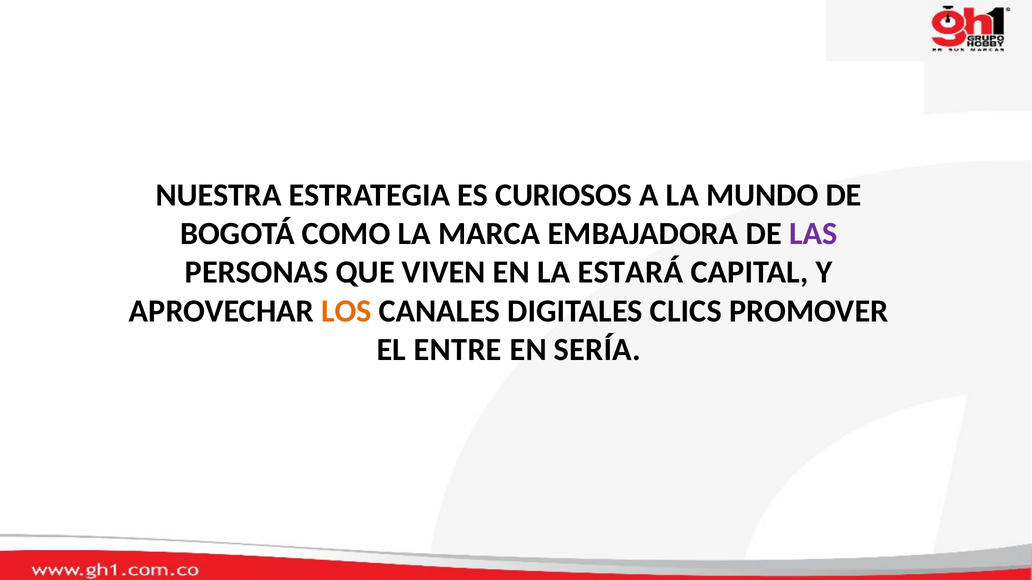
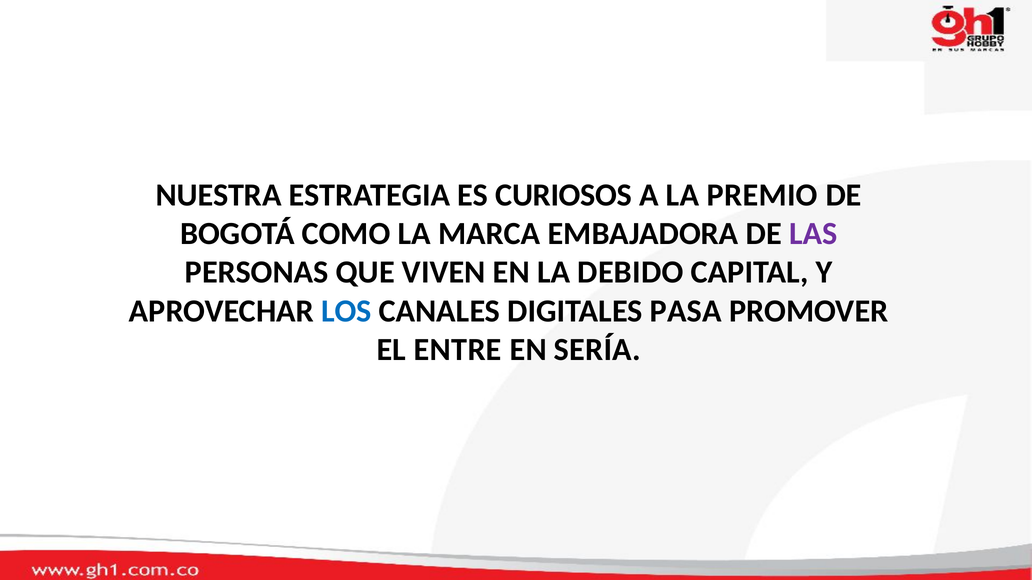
MUNDO: MUNDO -> PREMIO (762, 195)
ESTARÁ: ESTARÁ -> DEBIDO (630, 273)
LOS colour: orange -> blue (346, 311)
CLICS: CLICS -> PASA (686, 311)
